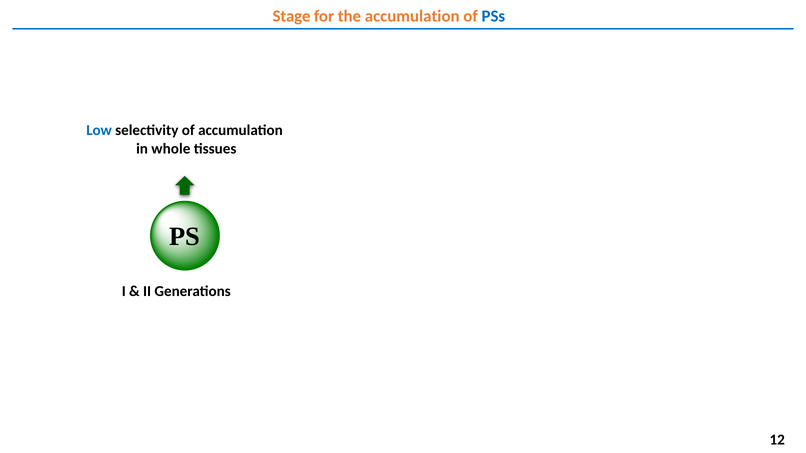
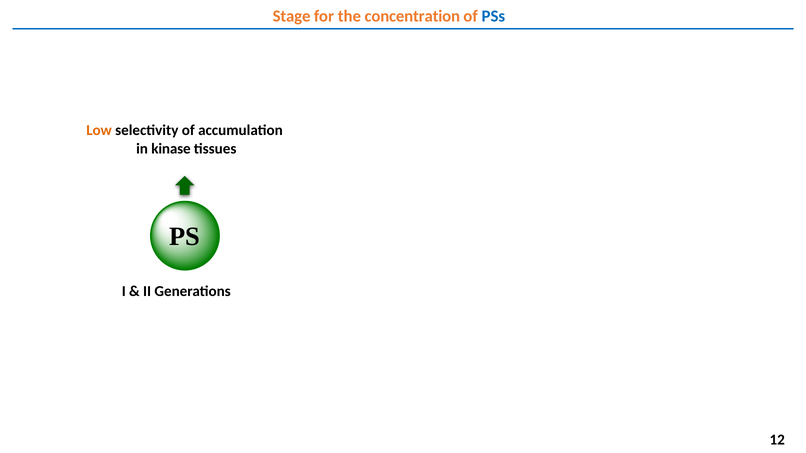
the accumulation: accumulation -> concentration (412, 16)
Low colour: blue -> orange (99, 131)
whole: whole -> kinase (171, 149)
